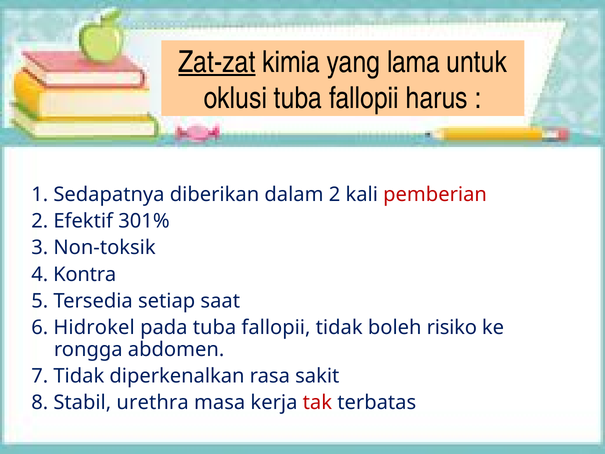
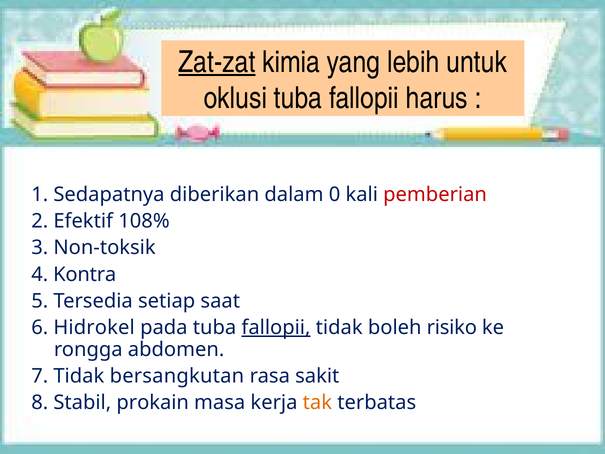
lama: lama -> lebih (413, 62)
dalam 2: 2 -> 0 (335, 194)
301%: 301% -> 108% (144, 221)
fallopii underline: none -> present (276, 327)
diperkenalkan: diperkenalkan -> bersangkutan (177, 376)
urethra: urethra -> prokain (153, 402)
tak colour: red -> orange (317, 402)
